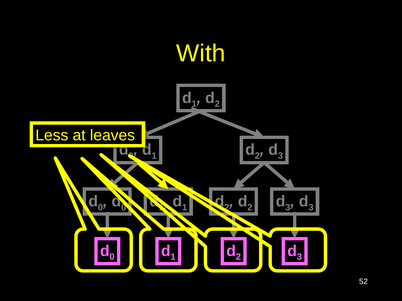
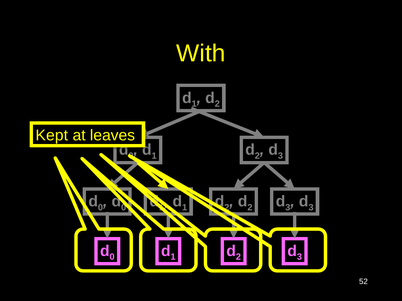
Less: Less -> Kept (52, 136)
